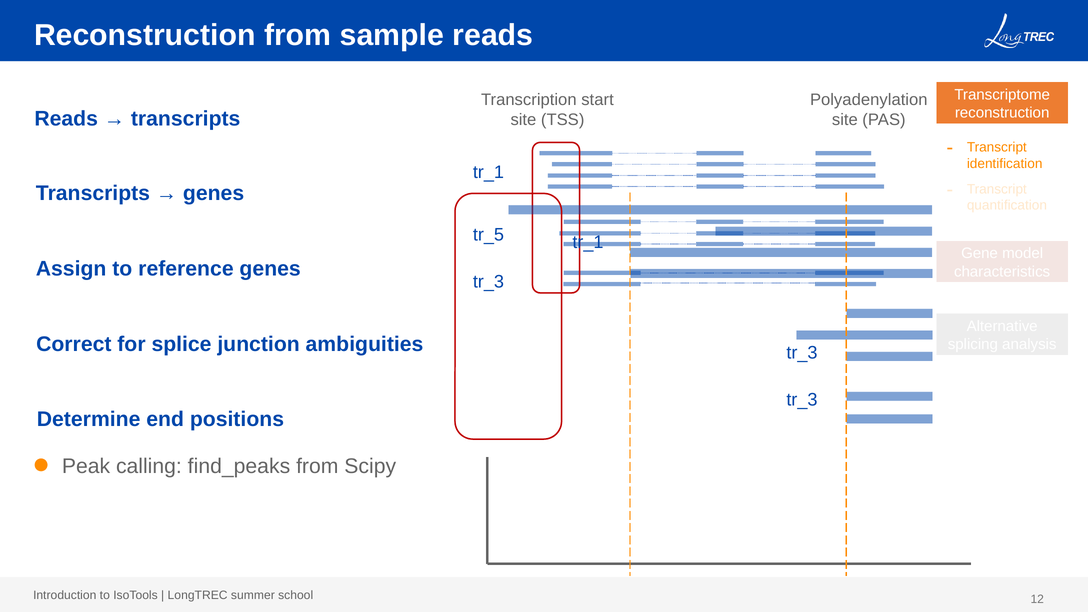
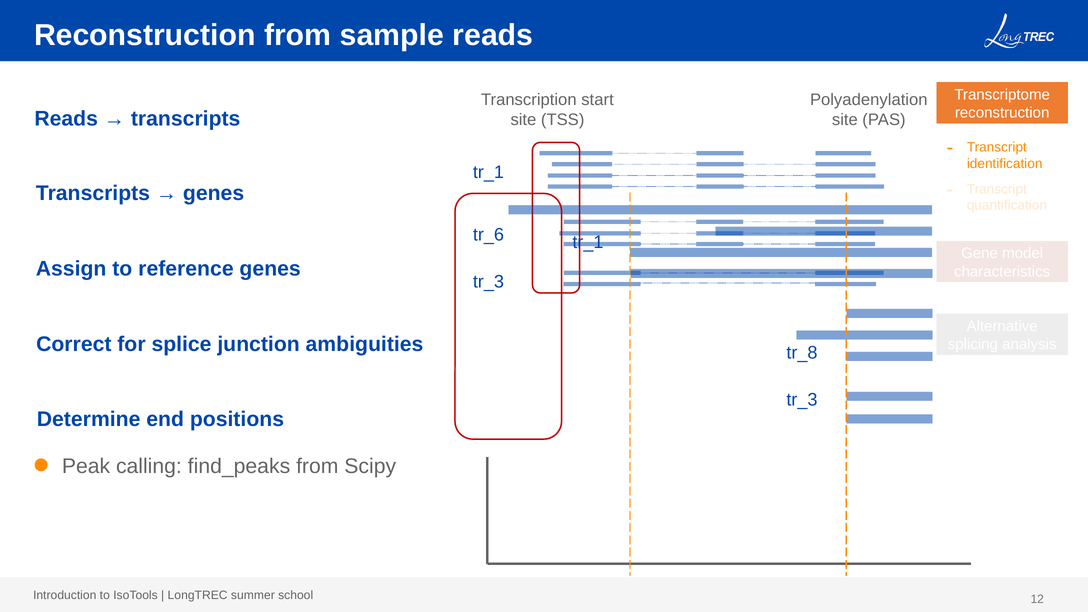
tr_5: tr_5 -> tr_6 (488, 235)
tr_3: tr_3 -> tr_8 (802, 353)
